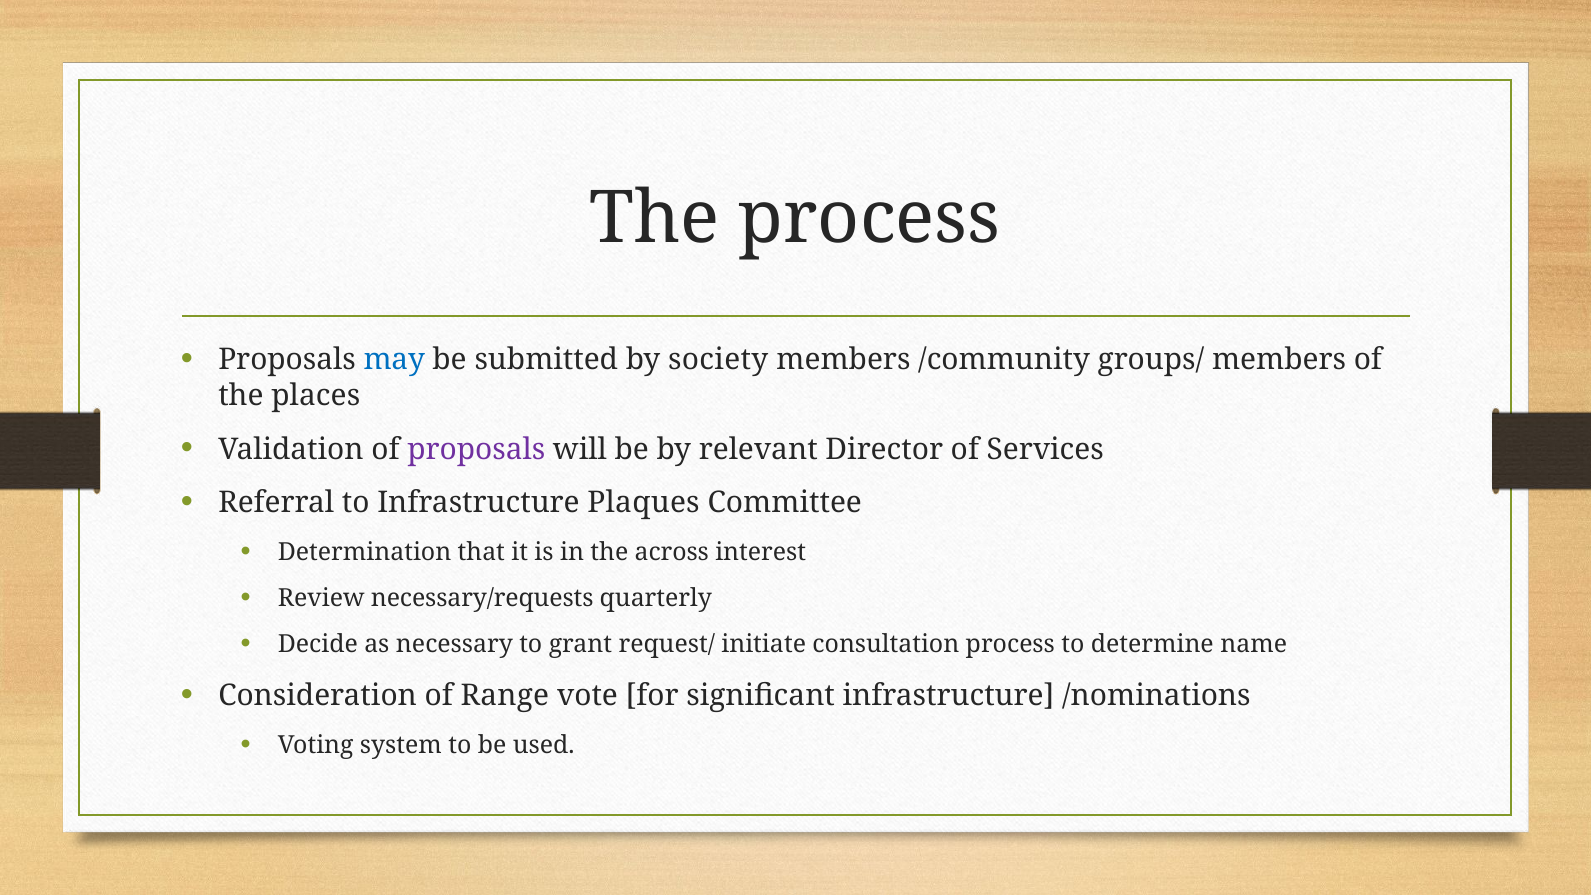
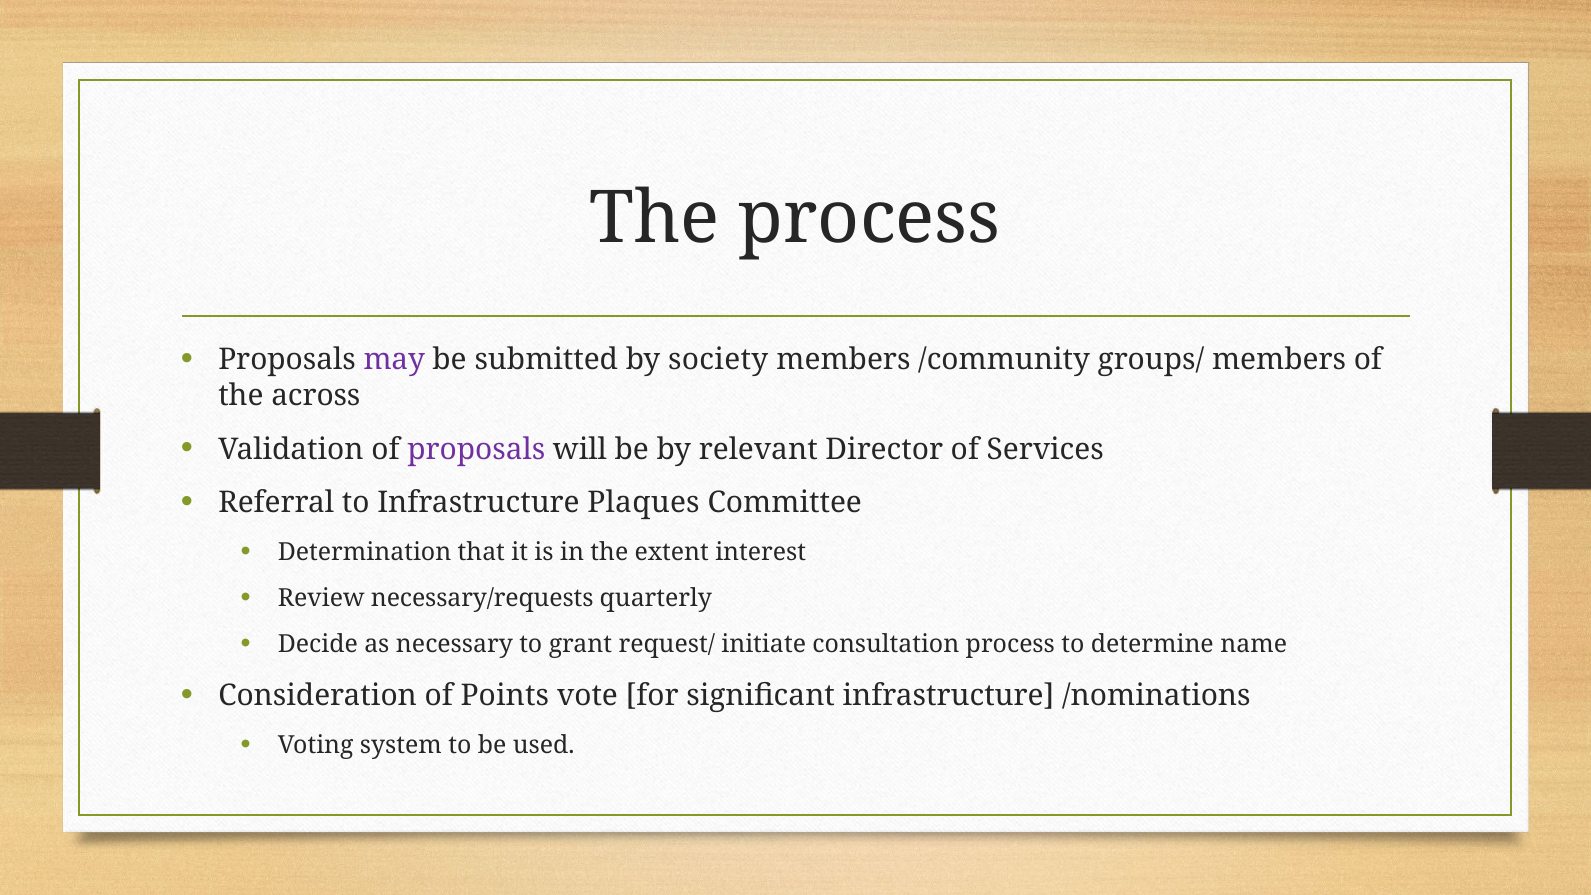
may colour: blue -> purple (394, 360)
places: places -> across (316, 395)
across: across -> extent (672, 552)
Range: Range -> Points (505, 696)
